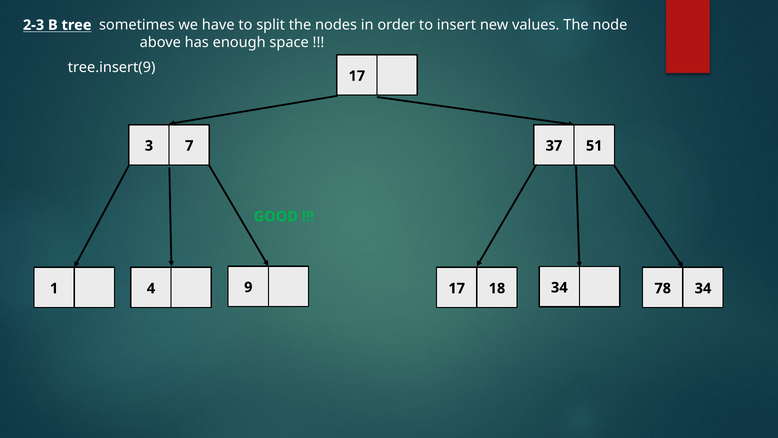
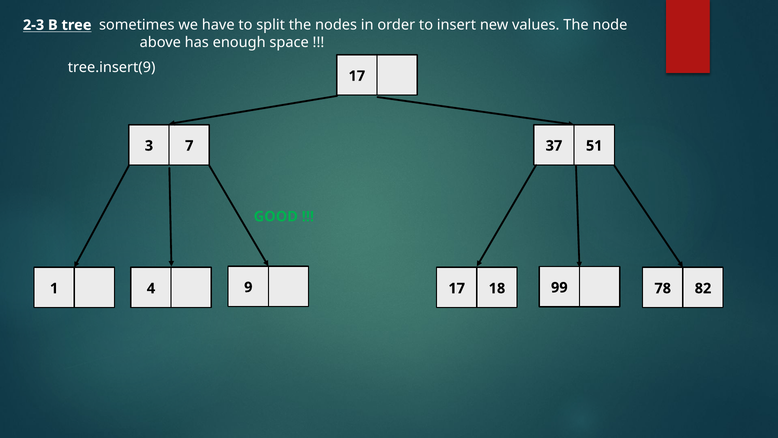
4 34: 34 -> 99 (559, 287)
78 34: 34 -> 82 (703, 288)
